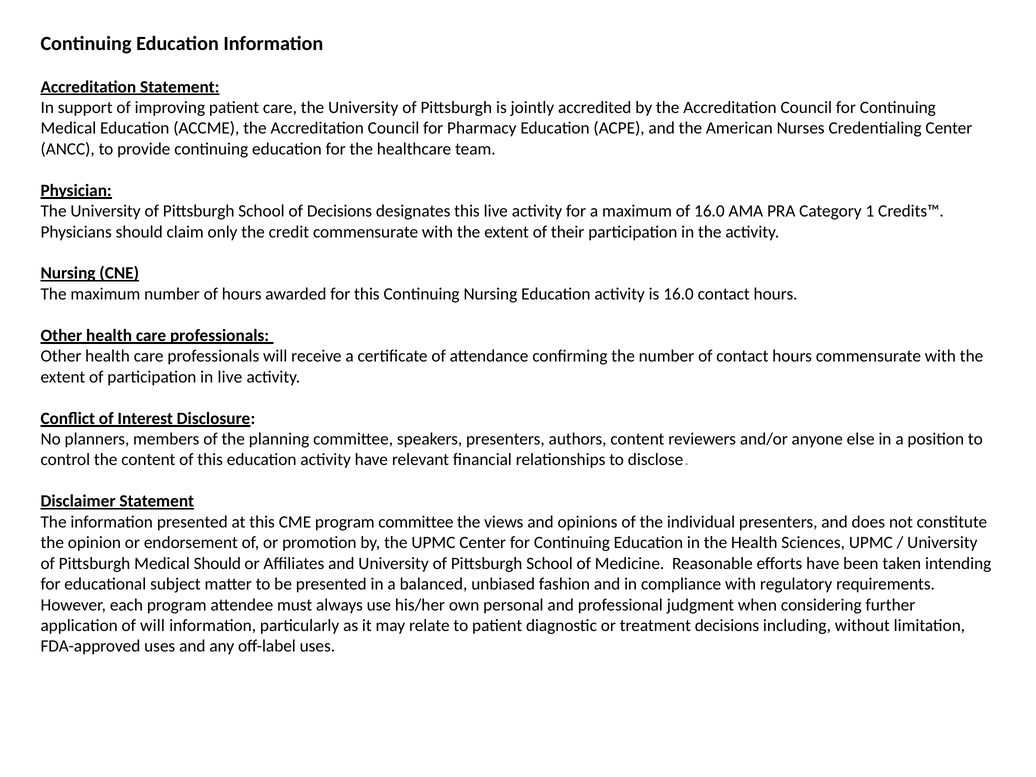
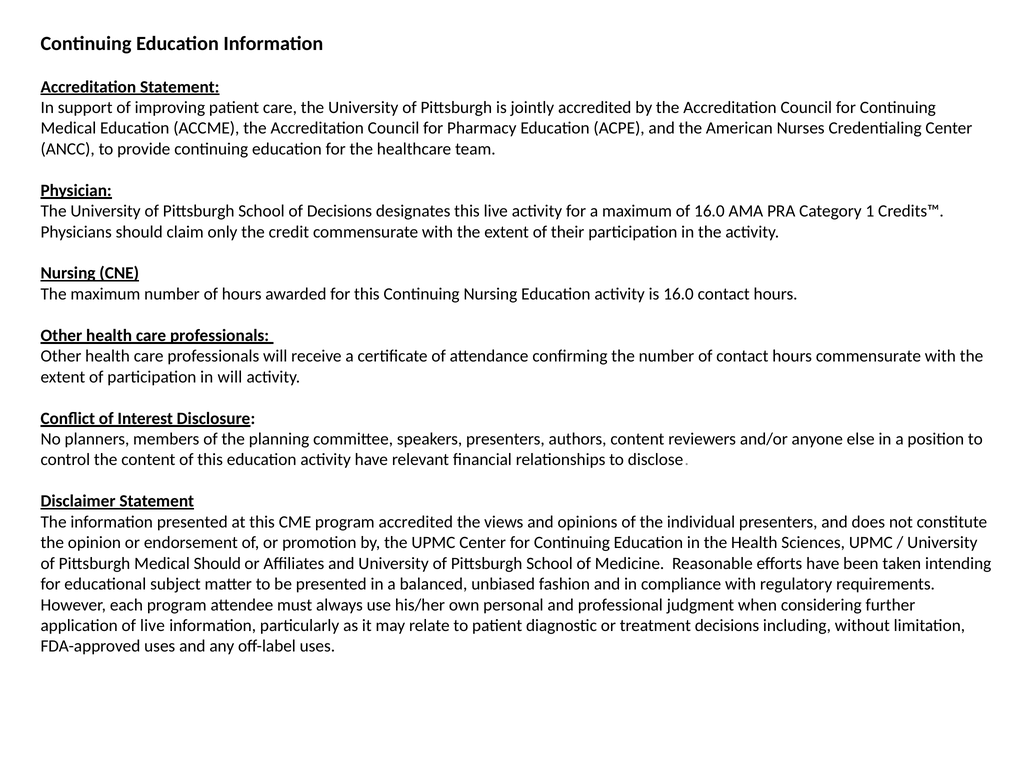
in live: live -> will (230, 377)
program committee: committee -> accredited (416, 522)
of will: will -> live (153, 626)
